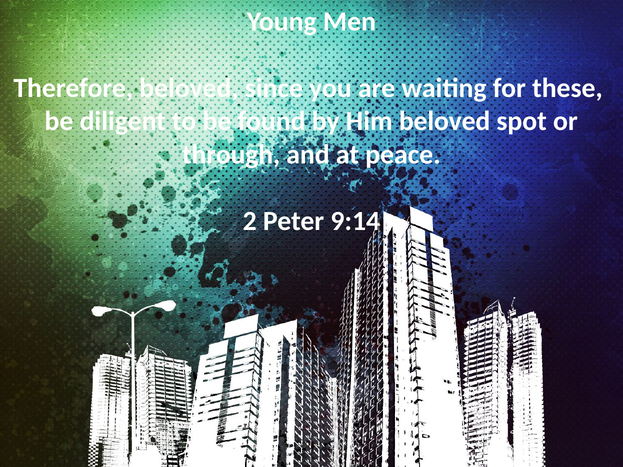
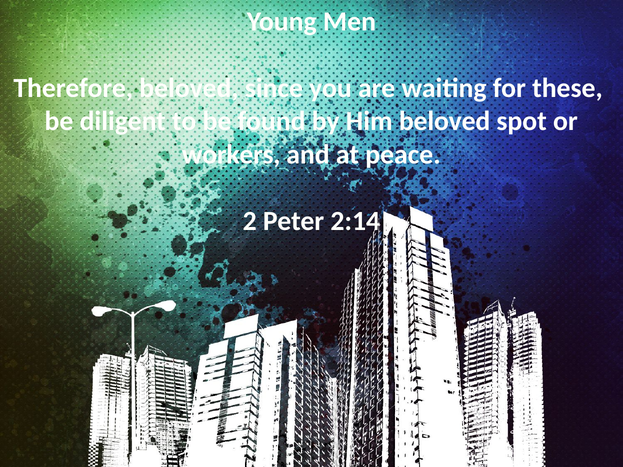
through: through -> workers (231, 155)
9:14: 9:14 -> 2:14 (355, 221)
